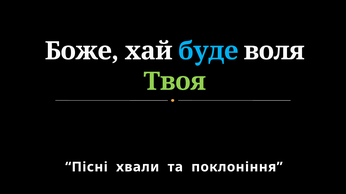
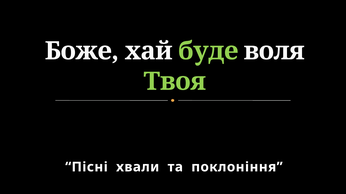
буде colour: light blue -> light green (208, 51)
